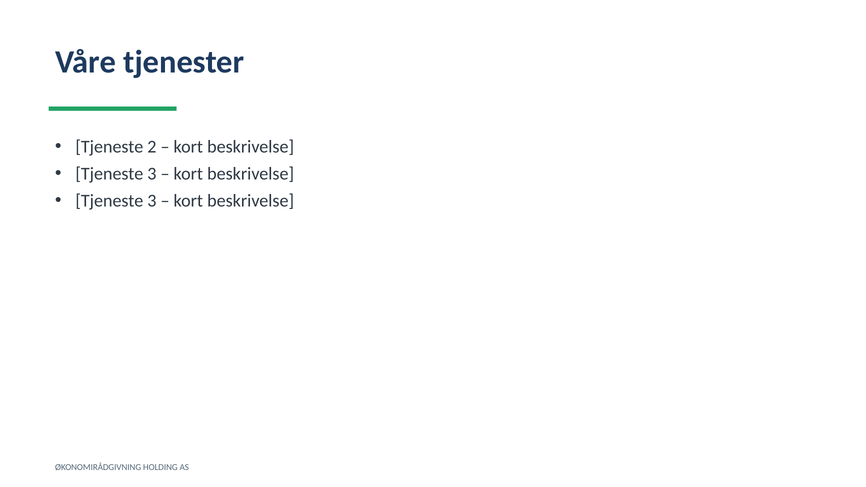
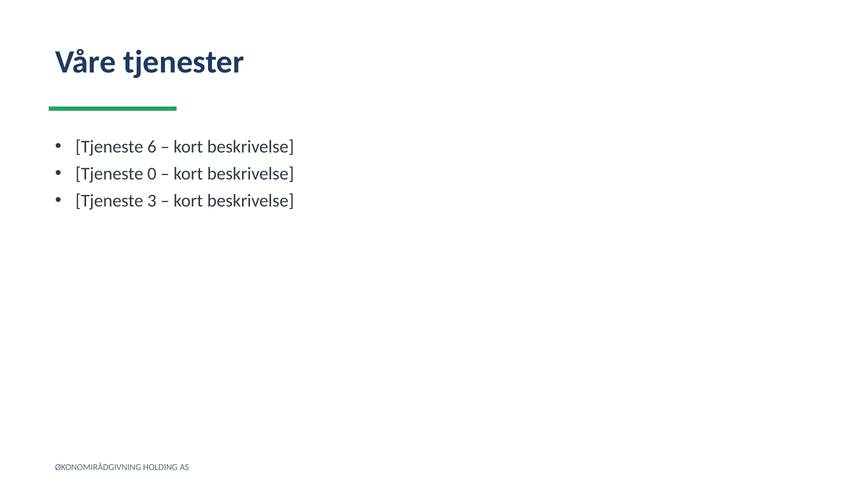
2: 2 -> 6 (152, 147)
3: 3 -> 0 (152, 174)
